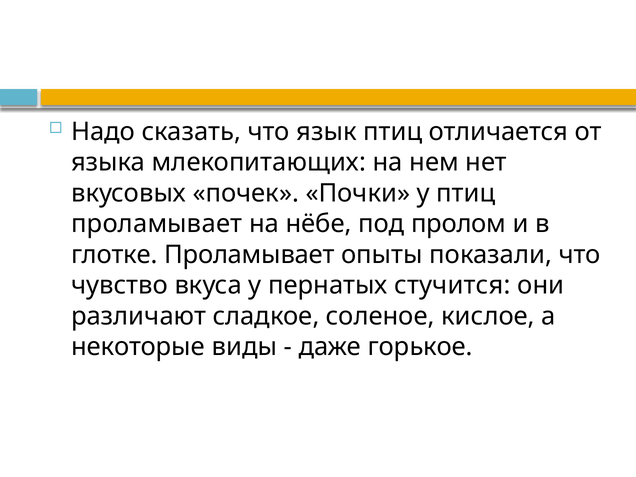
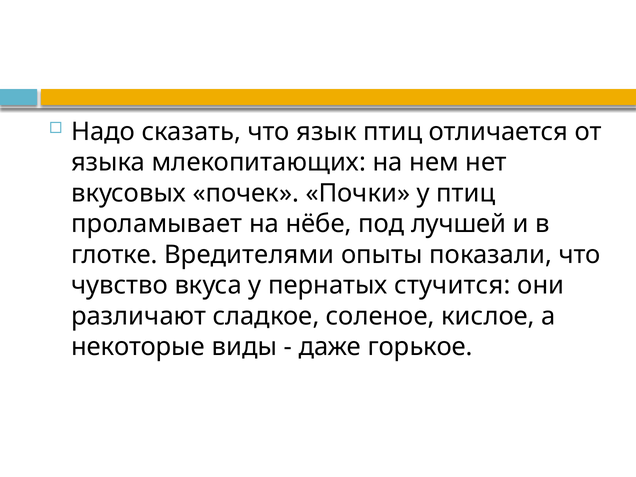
пролом: пролом -> лучшей (459, 224)
глотке Проламывает: Проламывает -> Вредителями (249, 255)
